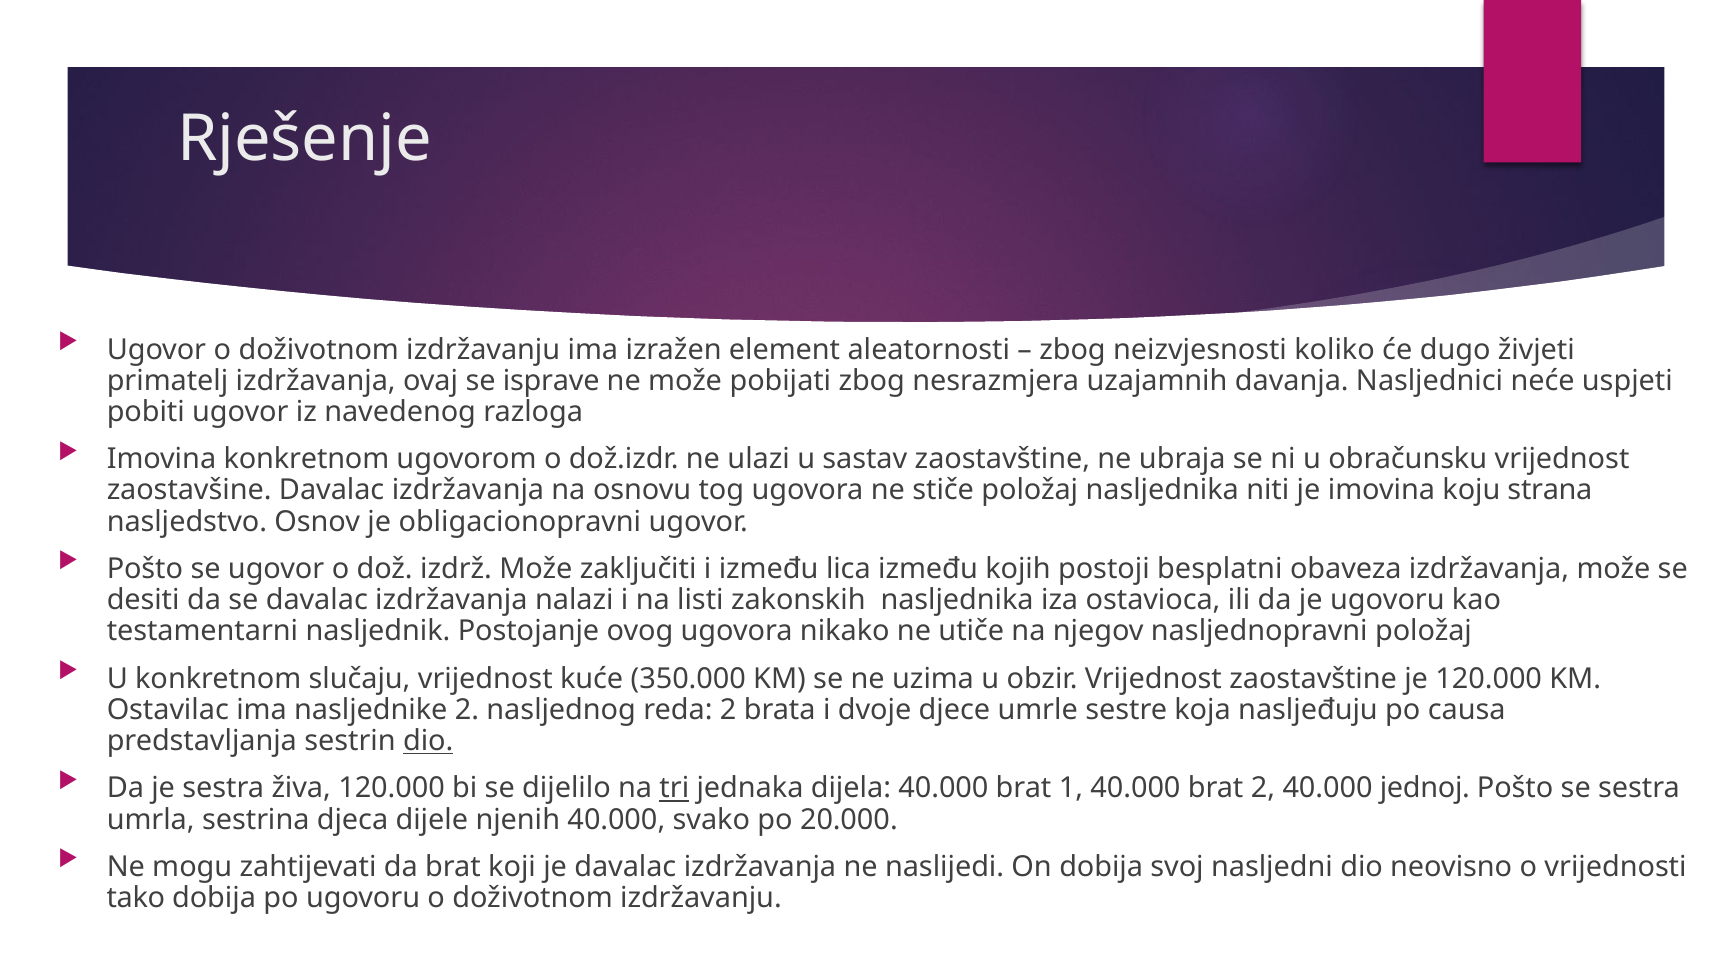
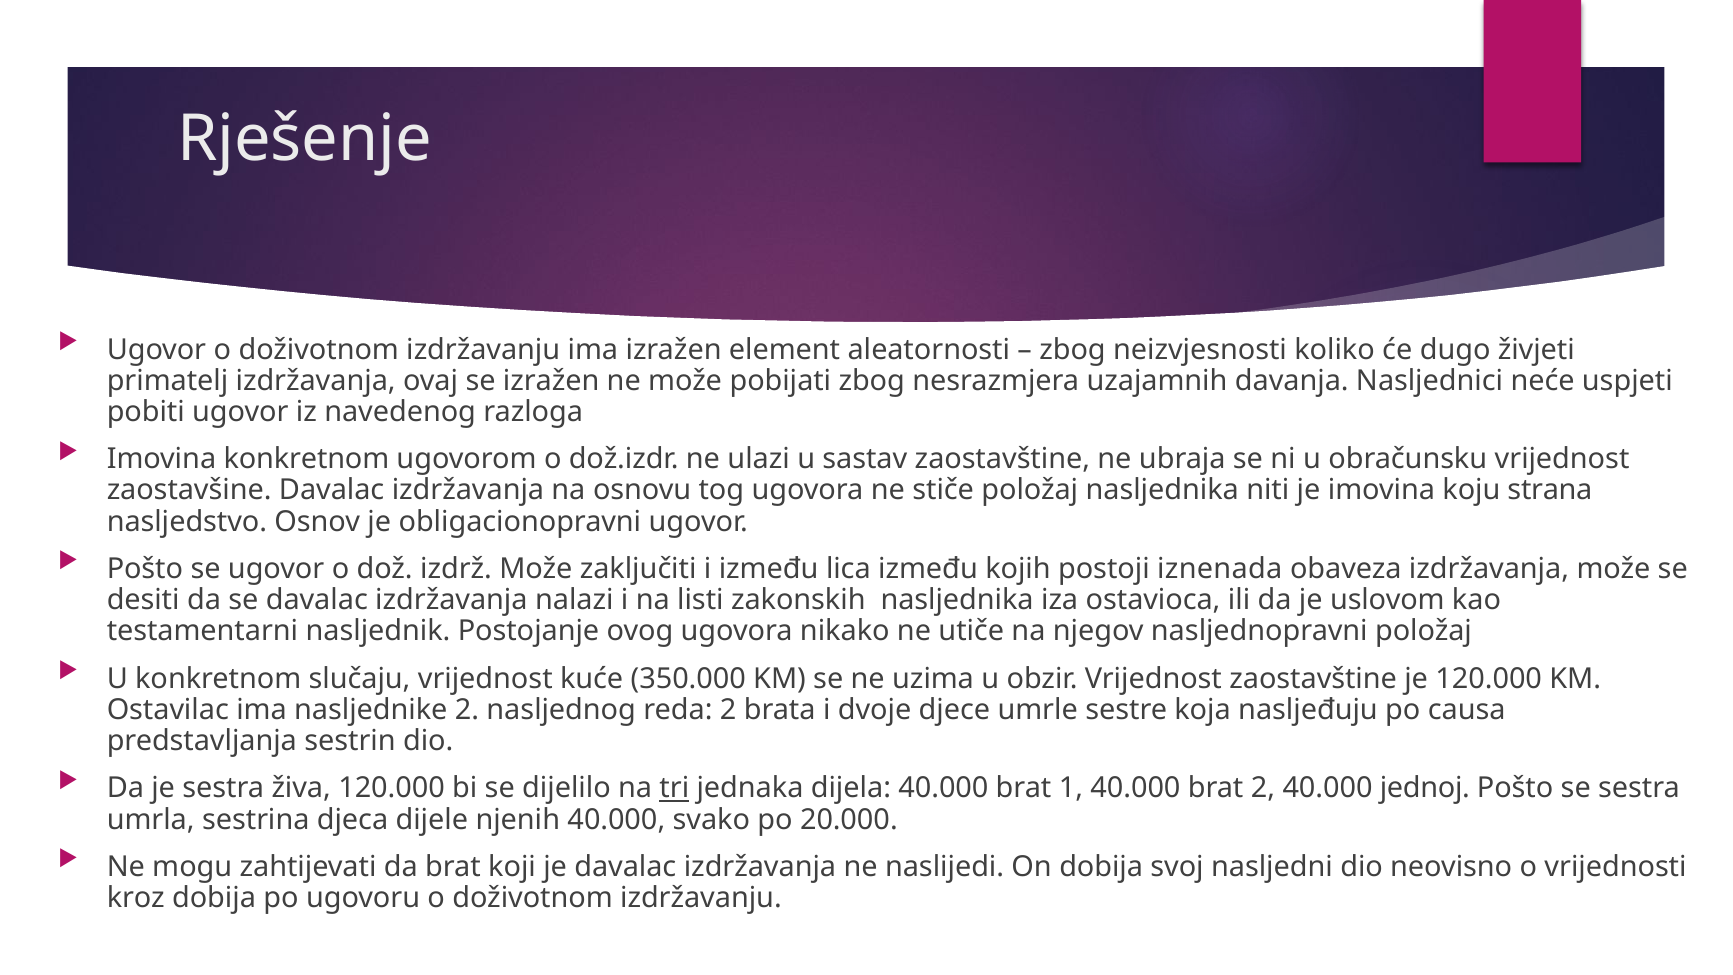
se isprave: isprave -> izražen (551, 381)
besplatni: besplatni -> iznenada (1220, 569)
je ugovoru: ugovoru -> uslovom (1387, 600)
dio underline: present -> none (428, 741)
tako: tako -> kroz (136, 898)
